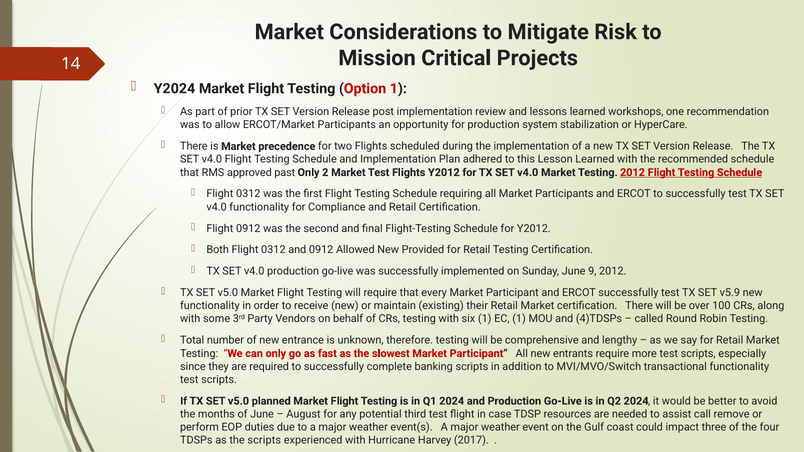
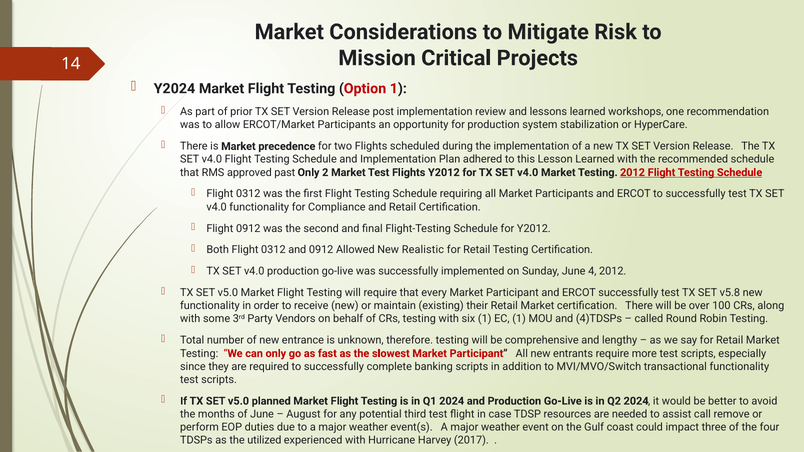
Provided: Provided -> Realistic (423, 250)
9: 9 -> 4 (592, 271)
v5.9: v5.9 -> v5.8 (730, 293)
the scripts: scripts -> utilized (264, 440)
